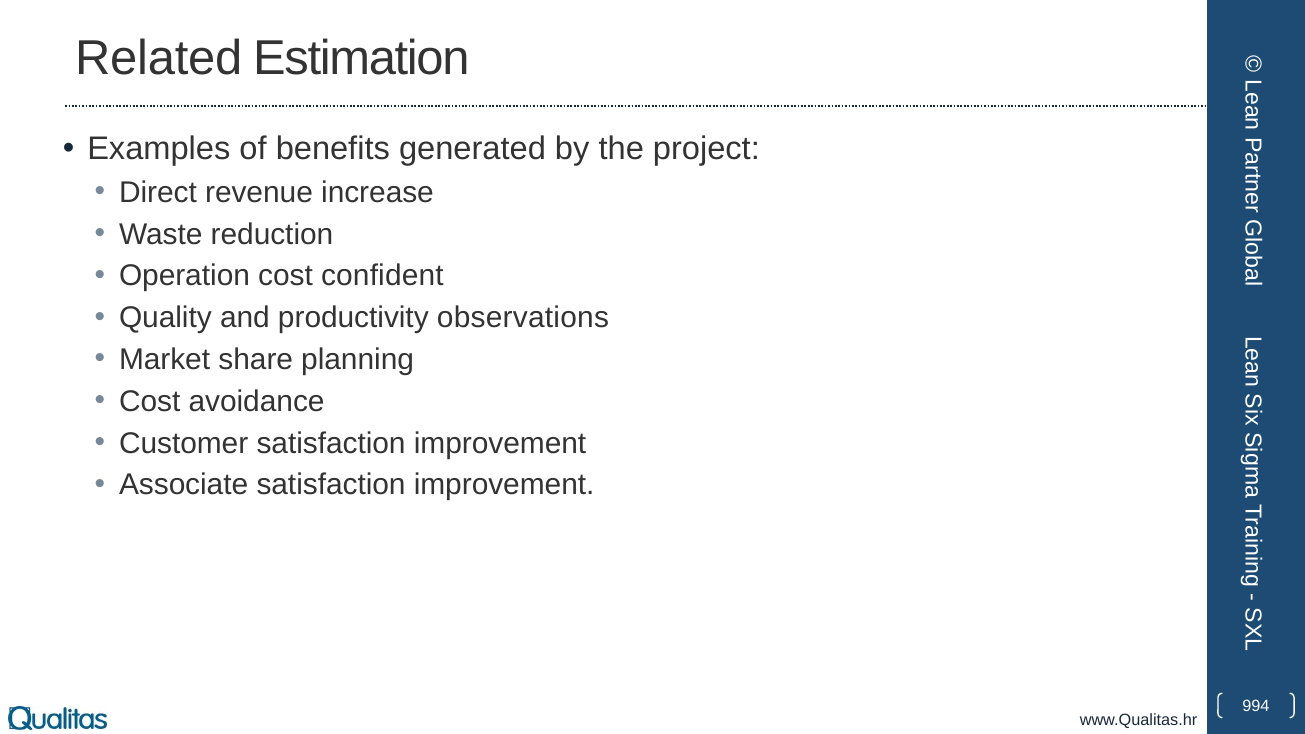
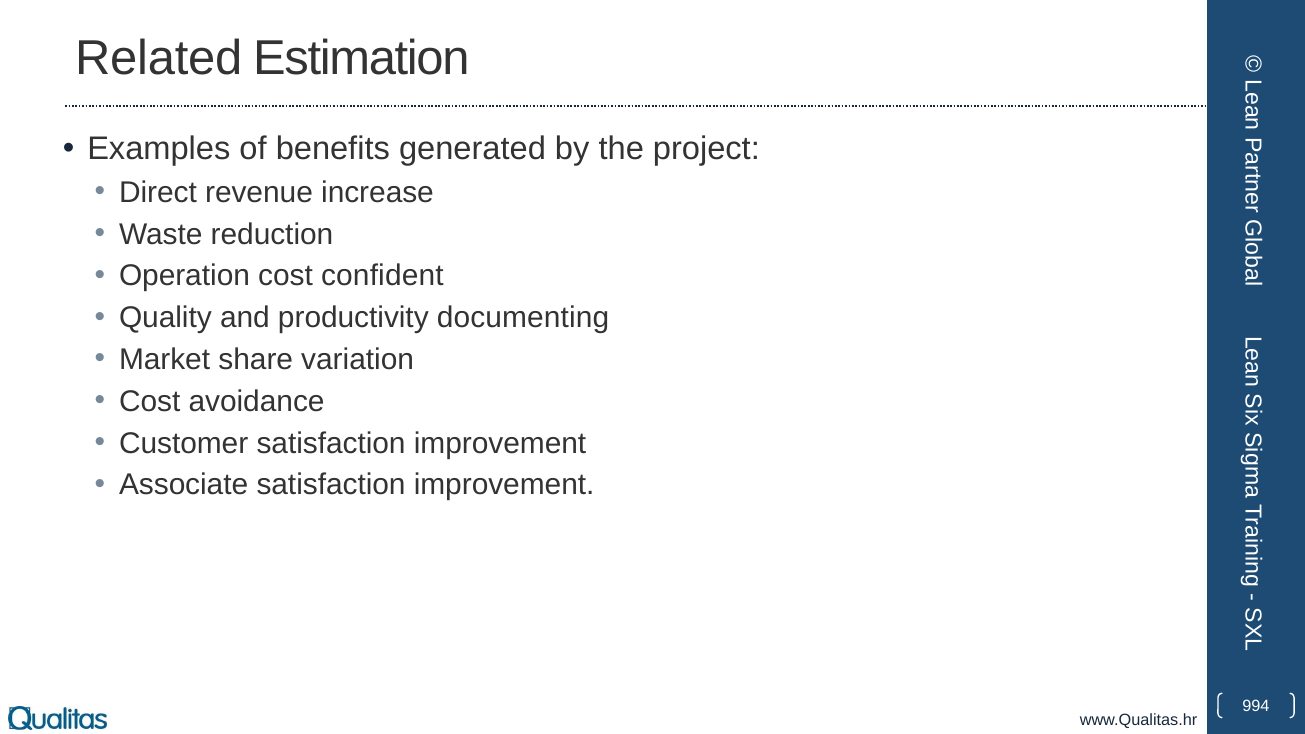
observations: observations -> documenting (523, 318)
planning: planning -> variation (358, 360)
